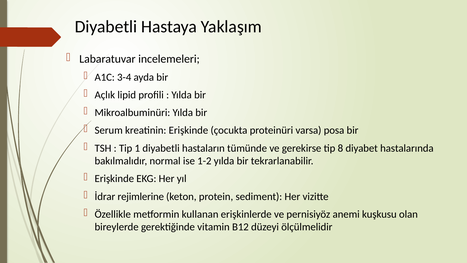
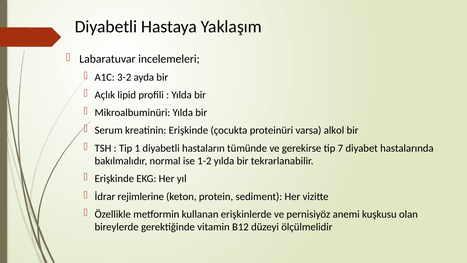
3-4: 3-4 -> 3-2 (124, 77)
posa: posa -> alkol (334, 130)
8: 8 -> 7 (340, 148)
